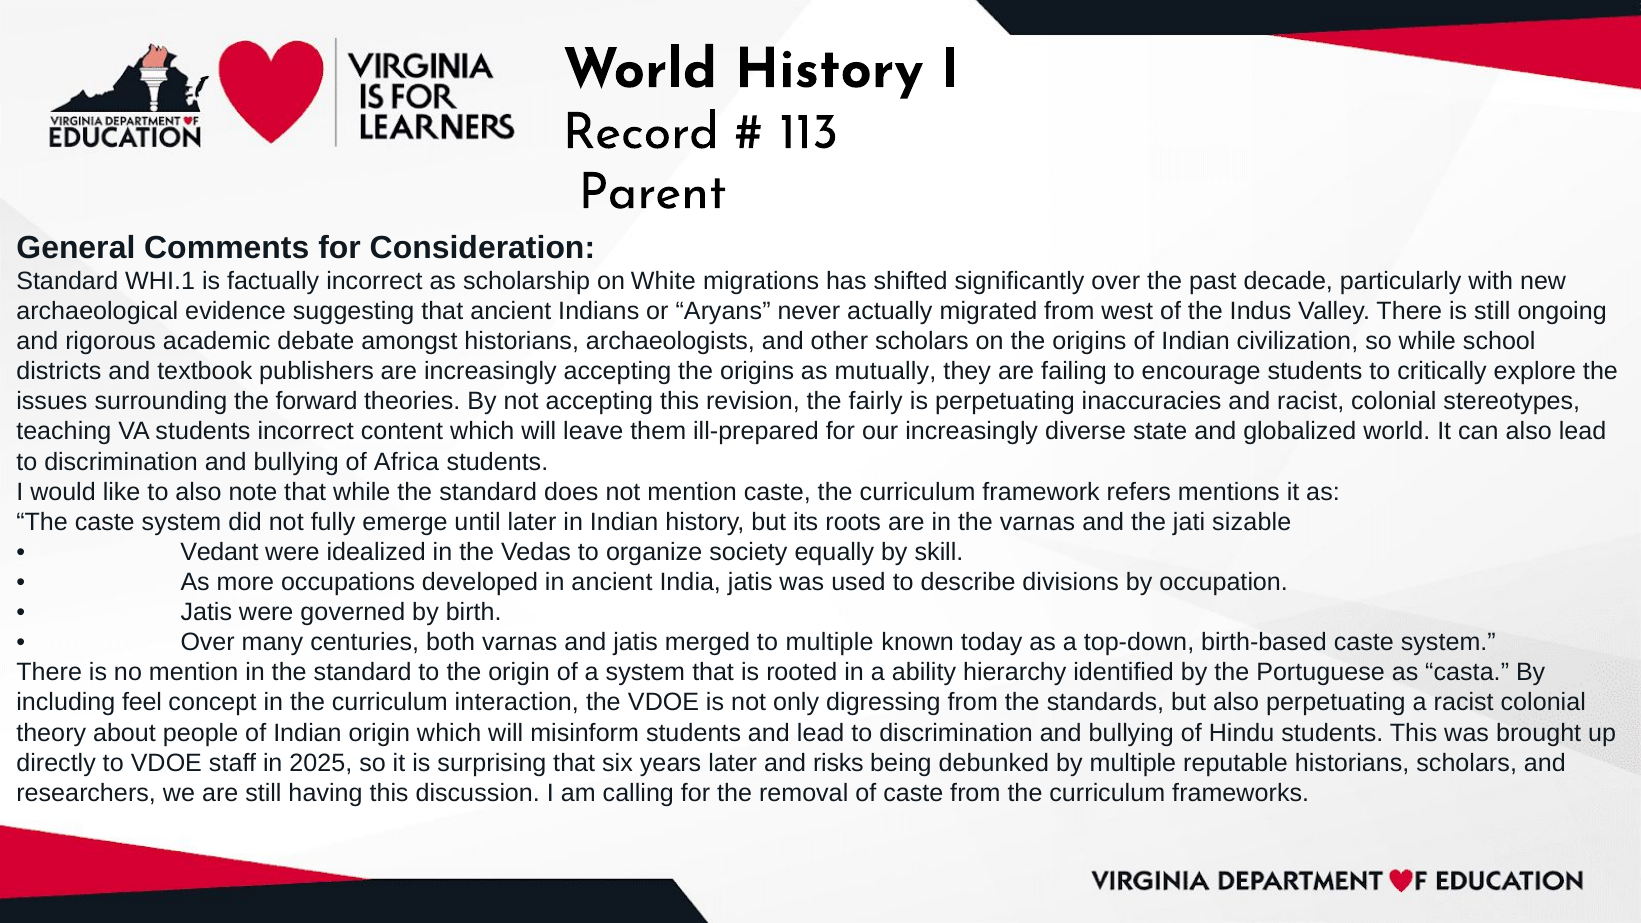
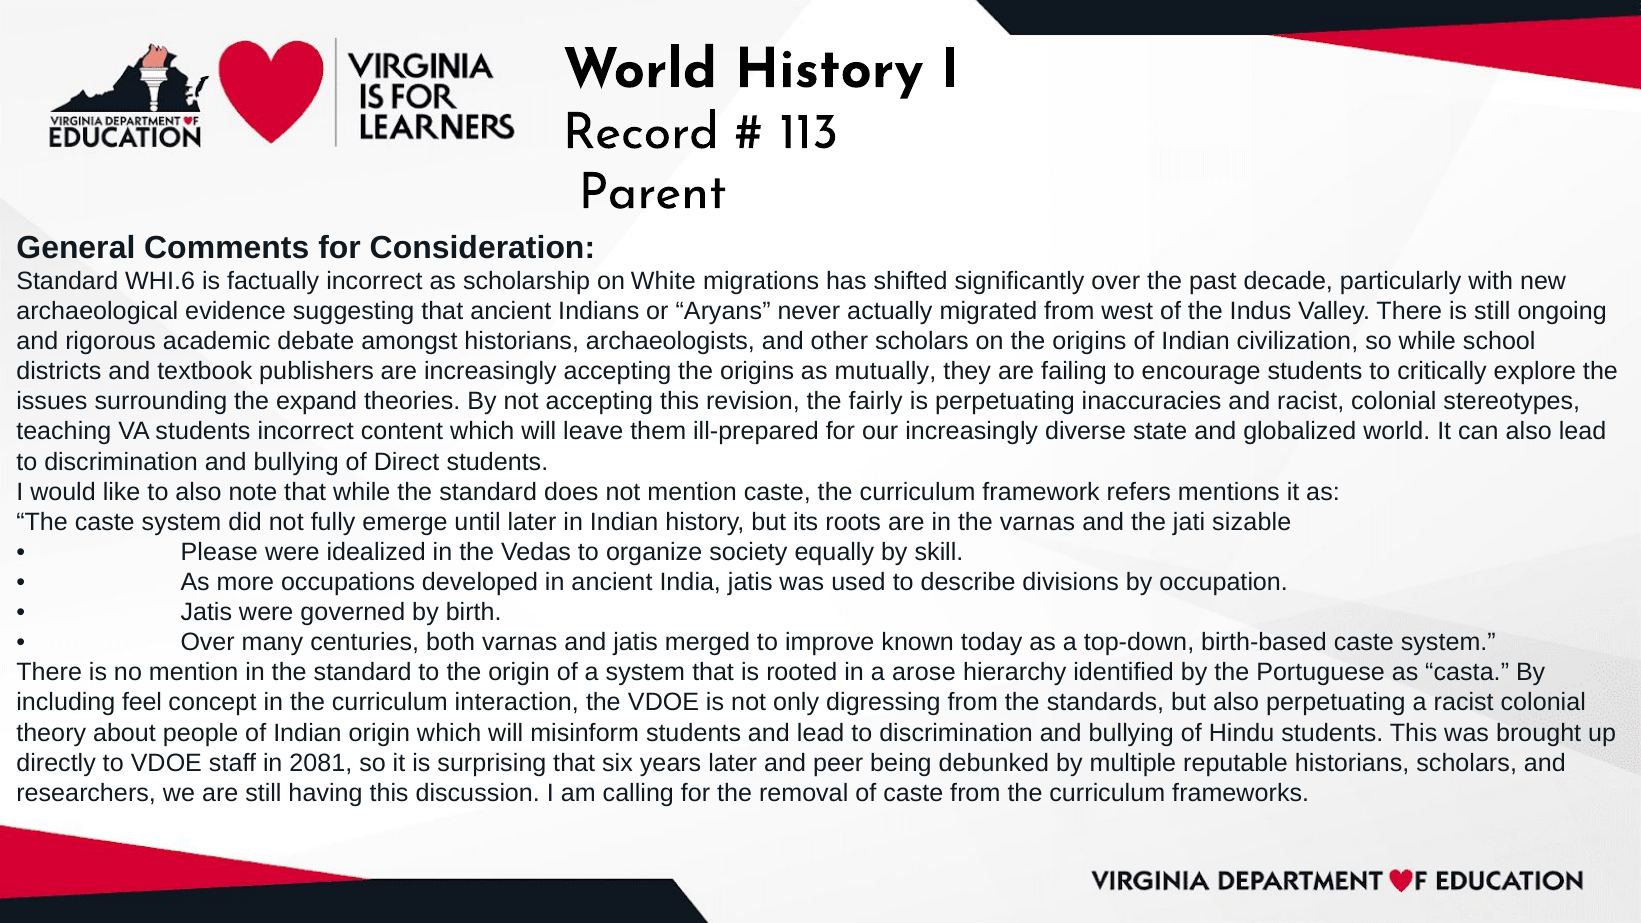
WHI.1: WHI.1 -> WHI.6 (160, 281)
forward: forward -> expand (317, 402)
Africa: Africa -> Direct (407, 462)
Vedant: Vedant -> Please (219, 552)
to multiple: multiple -> improve (830, 643)
ability: ability -> arose (924, 673)
2025: 2025 -> 2081 (321, 763)
risks: risks -> peer (838, 763)
